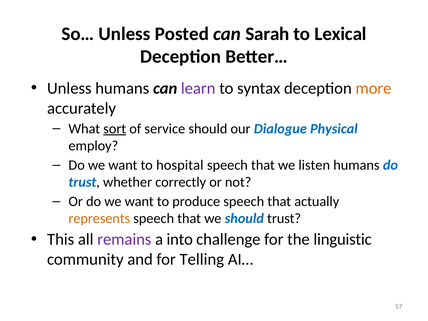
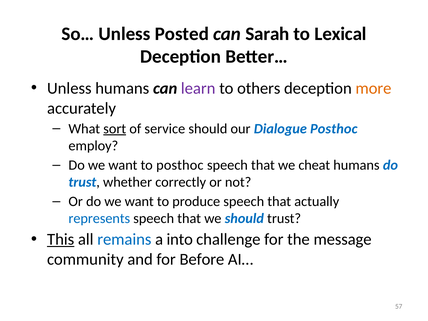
syntax: syntax -> others (259, 88)
Dialogue Physical: Physical -> Posthoc (334, 129)
to hospital: hospital -> posthoc (180, 165)
listen: listen -> cheat (314, 165)
represents colour: orange -> blue (99, 219)
This underline: none -> present (61, 239)
remains colour: purple -> blue (124, 239)
linguistic: linguistic -> message (343, 239)
Telling: Telling -> Before (202, 259)
